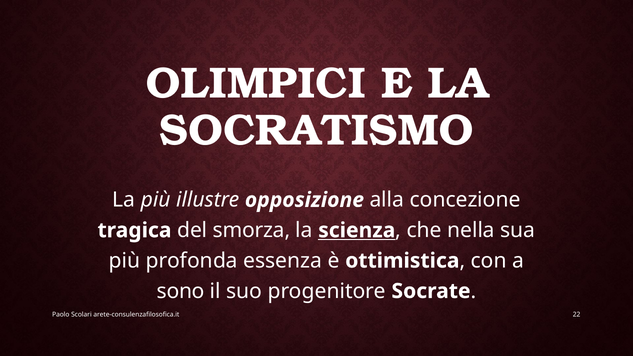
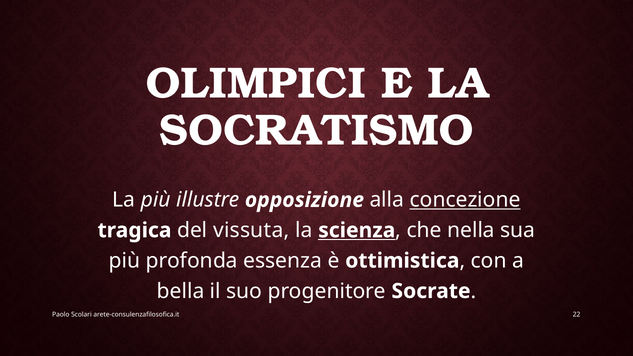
concezione underline: none -> present (465, 200)
smorza: smorza -> vissuta (251, 230)
sono: sono -> bella (181, 291)
